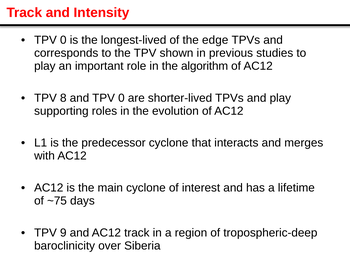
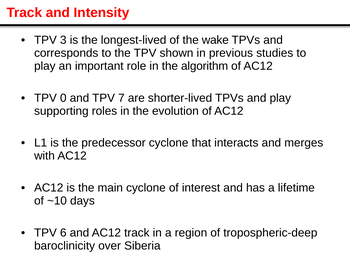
0: 0 -> 3 (63, 40)
edge: edge -> wake (215, 40)
8: 8 -> 0 (63, 98)
and TPV 0: 0 -> 7 (121, 98)
~75: ~75 -> ~10 (57, 201)
9: 9 -> 6 (63, 233)
